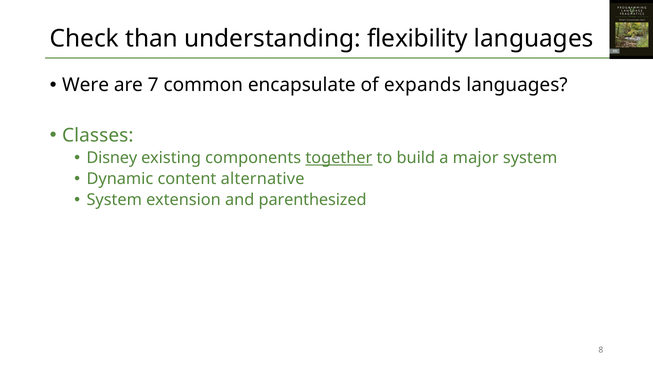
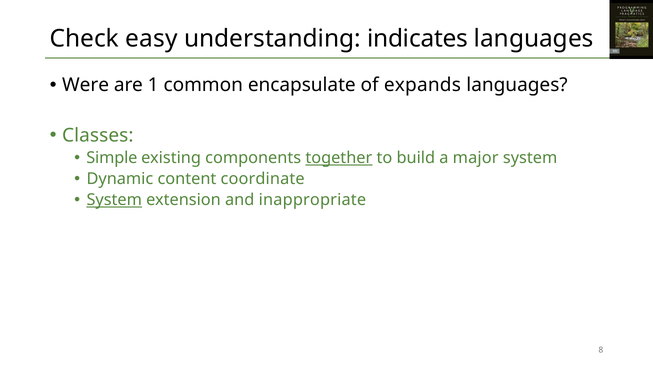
than: than -> easy (151, 39)
flexibility: flexibility -> indicates (418, 39)
7: 7 -> 1 (153, 85)
Disney: Disney -> Simple (112, 158)
alternative: alternative -> coordinate (263, 179)
System underline: none -> present (114, 200)
parenthesized: parenthesized -> inappropriate (312, 200)
